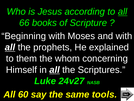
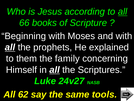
whom: whom -> family (67, 58)
60: 60 -> 62 (23, 94)
